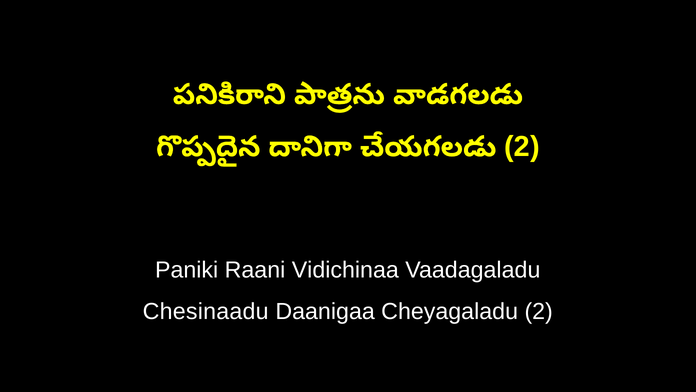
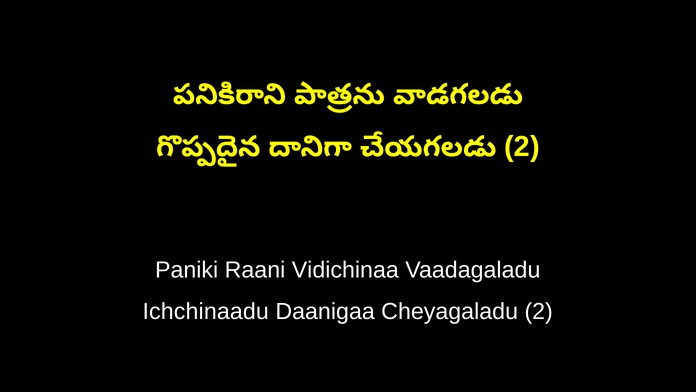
Chesinaadu: Chesinaadu -> Ichchinaadu (206, 311)
